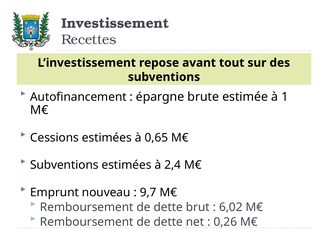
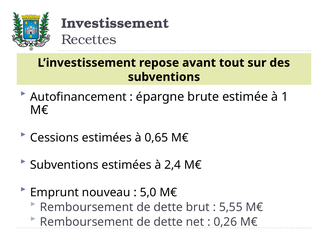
9,7: 9,7 -> 5,0 (148, 192)
6,02: 6,02 -> 5,55 (231, 207)
